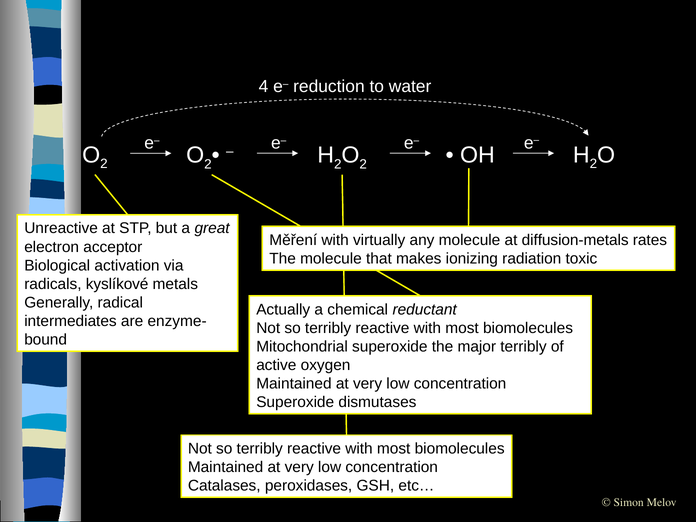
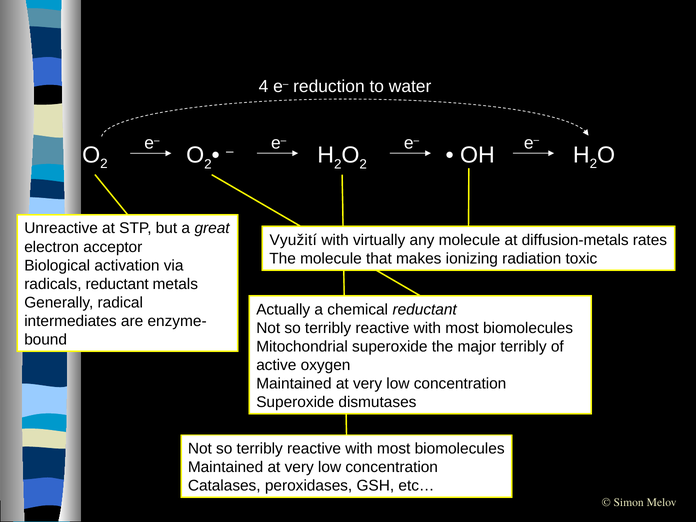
Měření: Měření -> Využití (293, 240)
radicals kyslíkové: kyslíkové -> reductant (117, 284)
